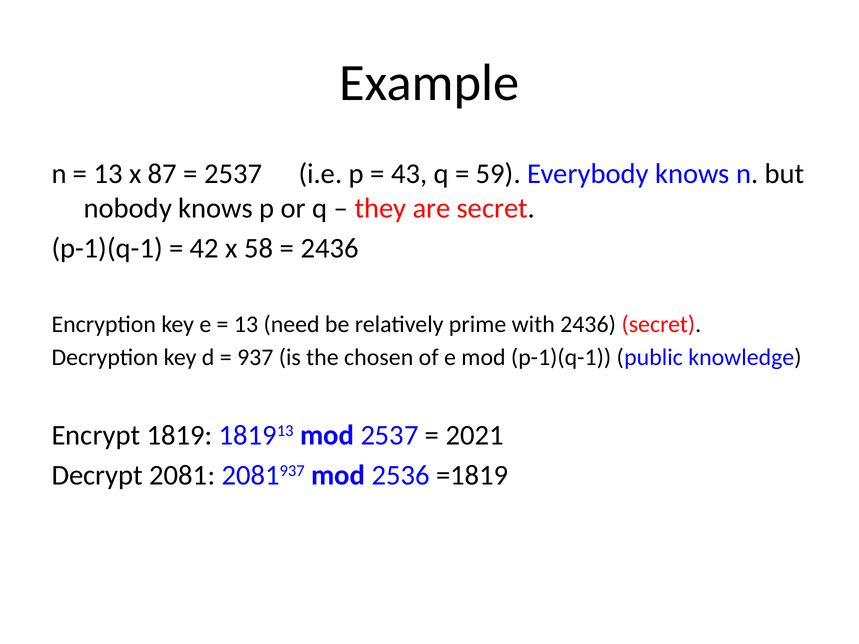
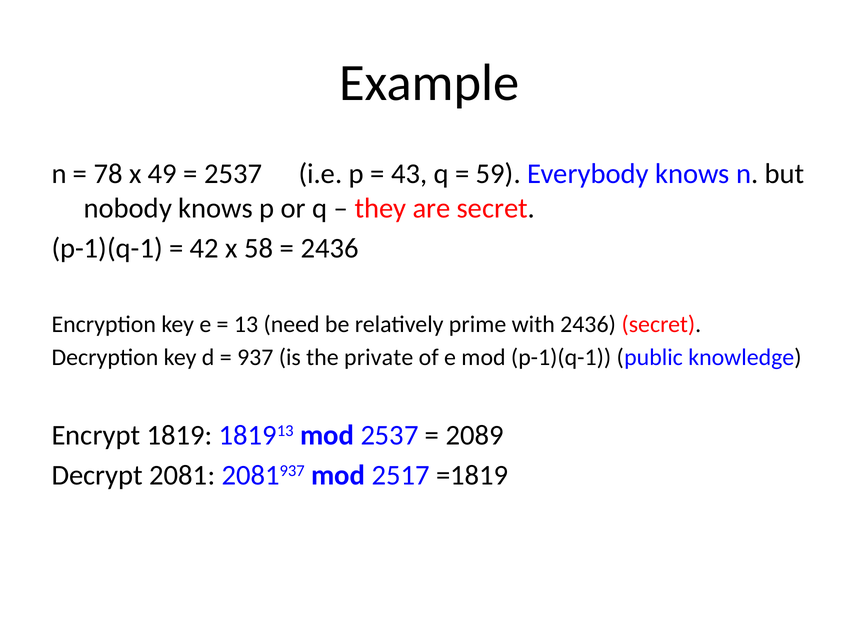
13: 13 -> 78 (108, 174)
87: 87 -> 49 (162, 174)
chosen: chosen -> private (379, 358)
2021: 2021 -> 2089 (475, 435)
2536: 2536 -> 2517 (401, 475)
